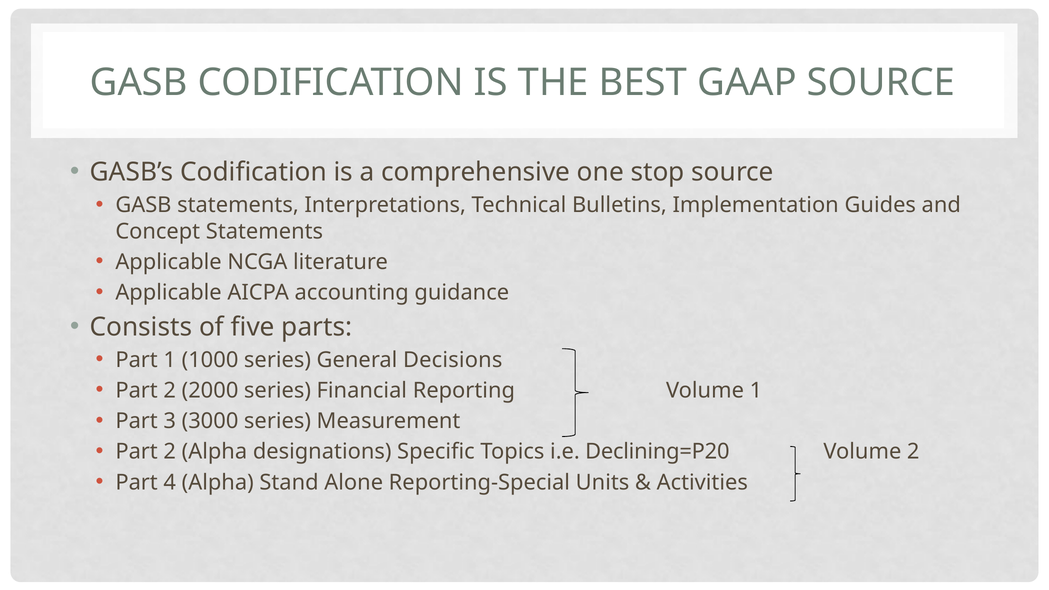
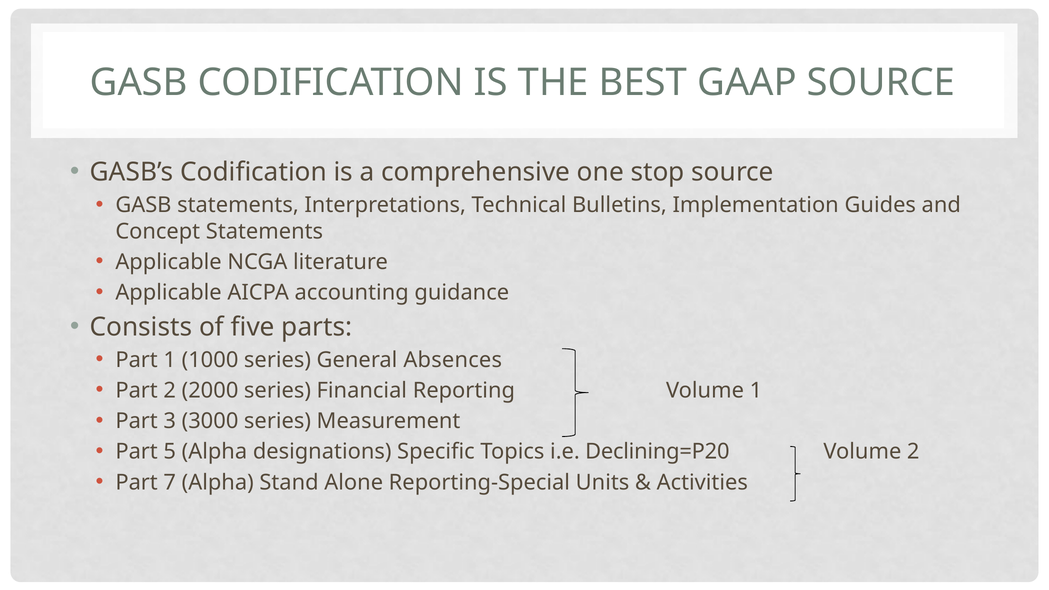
Decisions: Decisions -> Absences (453, 360)
2: 2 -> 5 (170, 452)
4: 4 -> 7 (170, 482)
